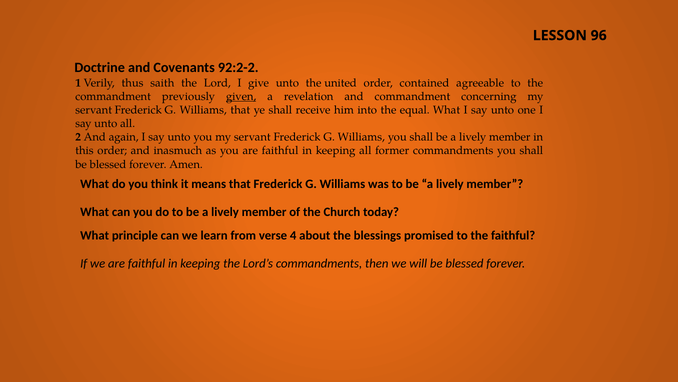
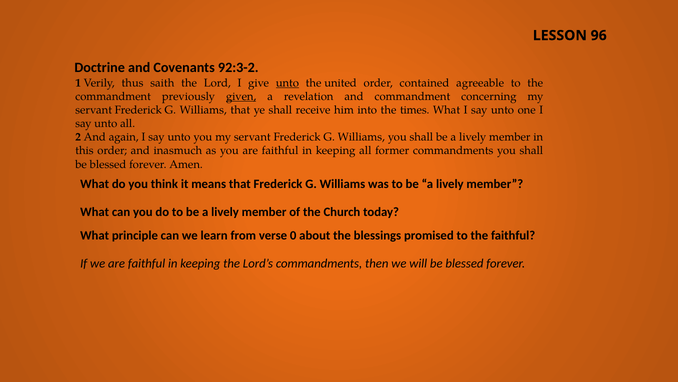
92:2-2: 92:2-2 -> 92:3-2 (238, 67)
unto underline: none -> present (287, 83)
equal: equal -> times (415, 110)
4: 4 -> 0 (293, 235)
